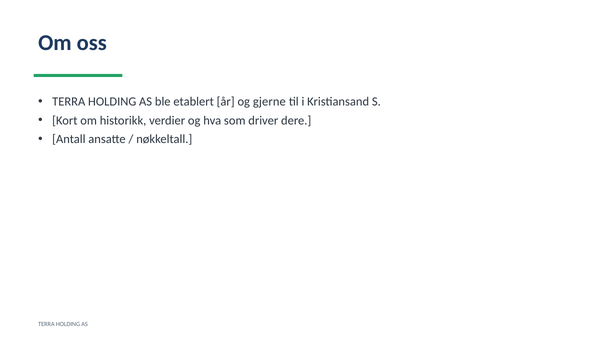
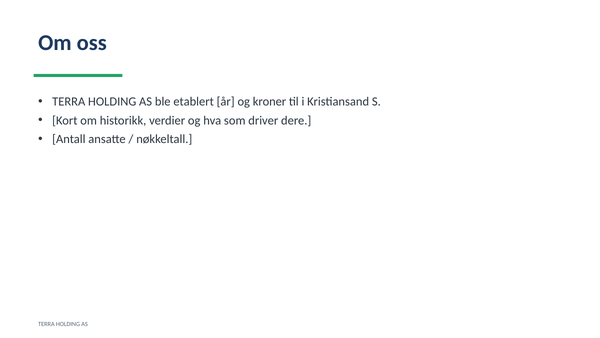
gjerne: gjerne -> kroner (270, 102)
